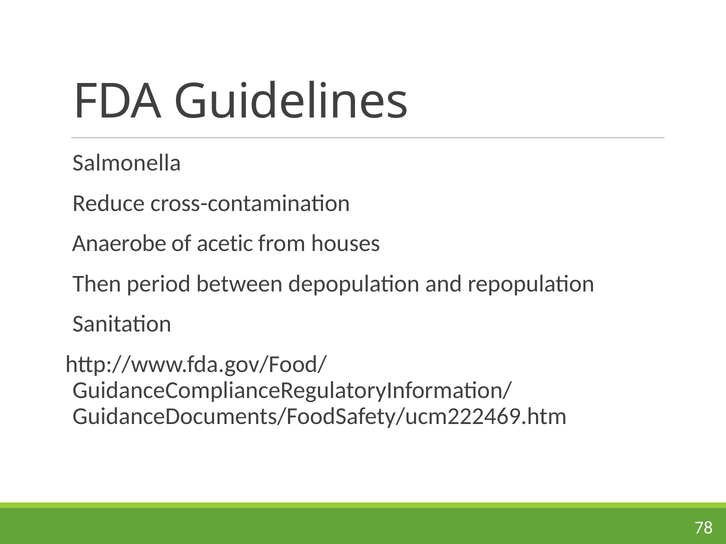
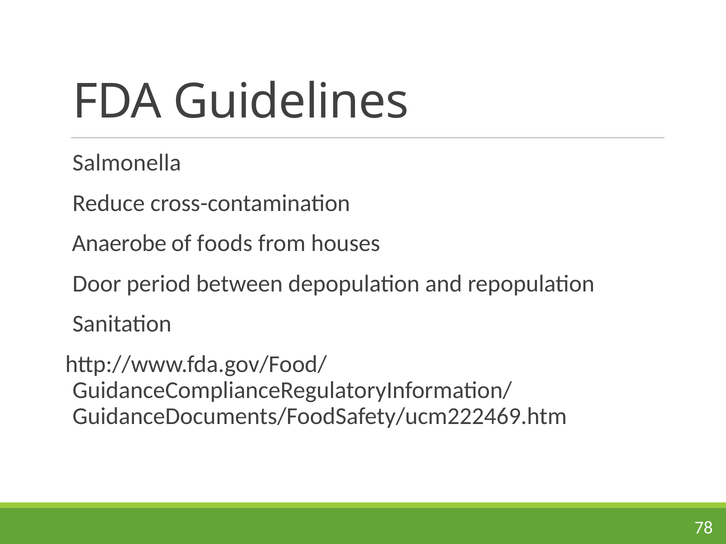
acetic: acetic -> foods (225, 244)
Then: Then -> Door (97, 284)
